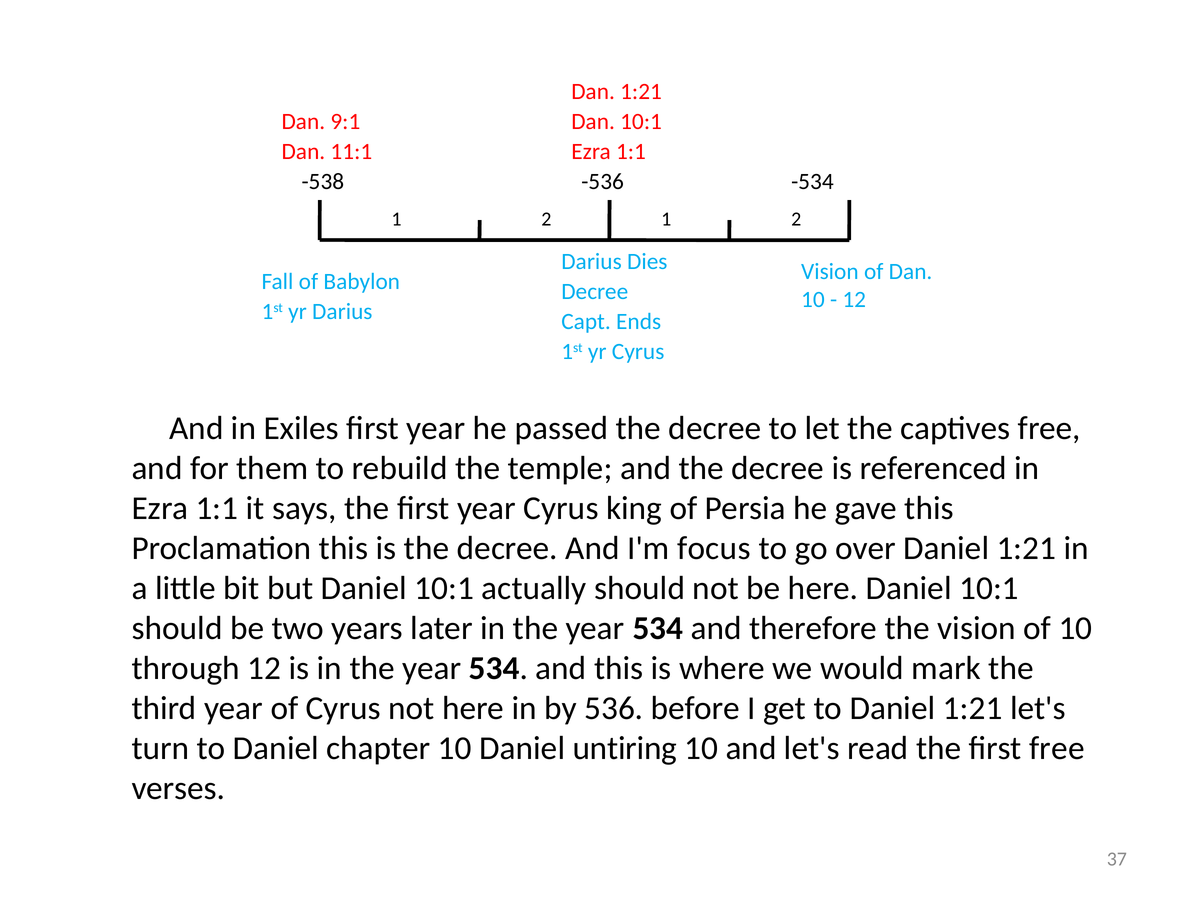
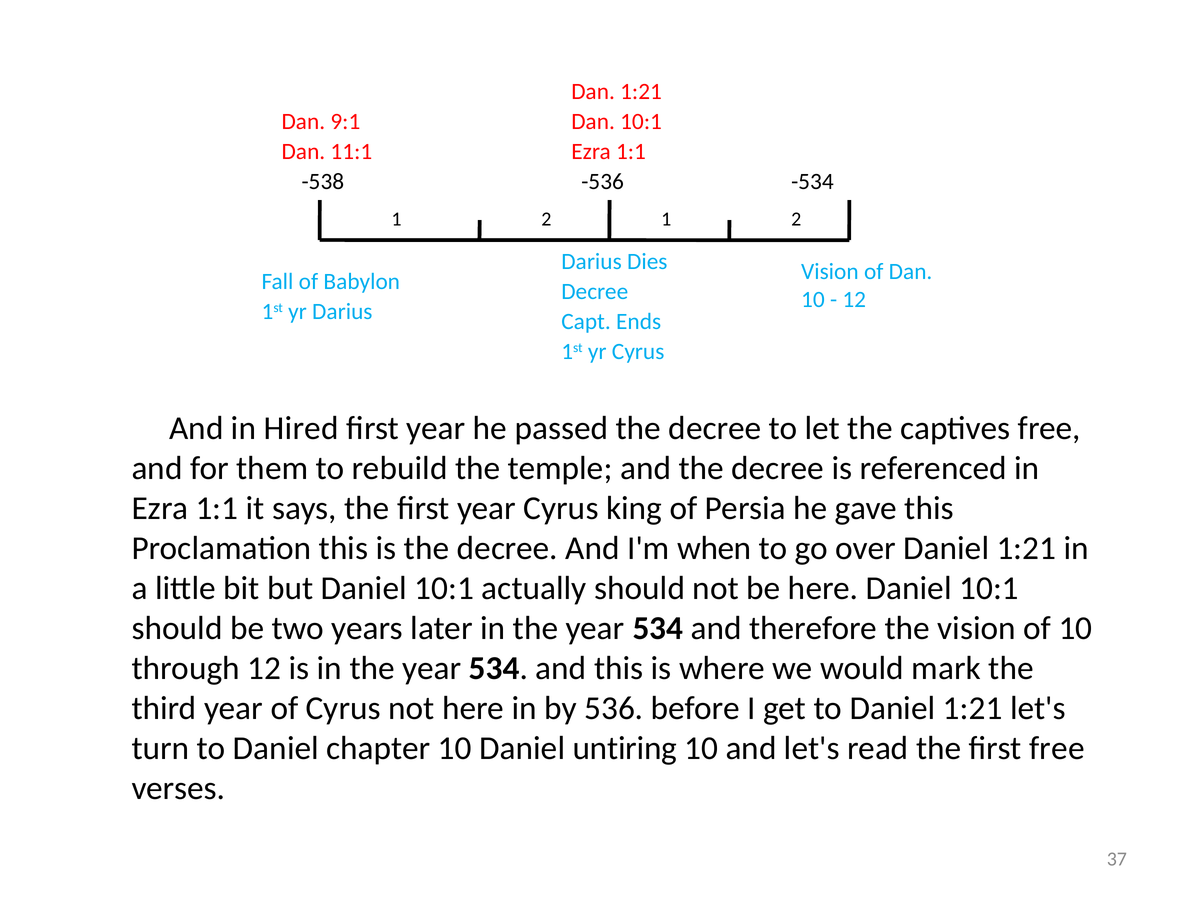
Exiles: Exiles -> Hired (301, 428)
focus: focus -> when (714, 548)
